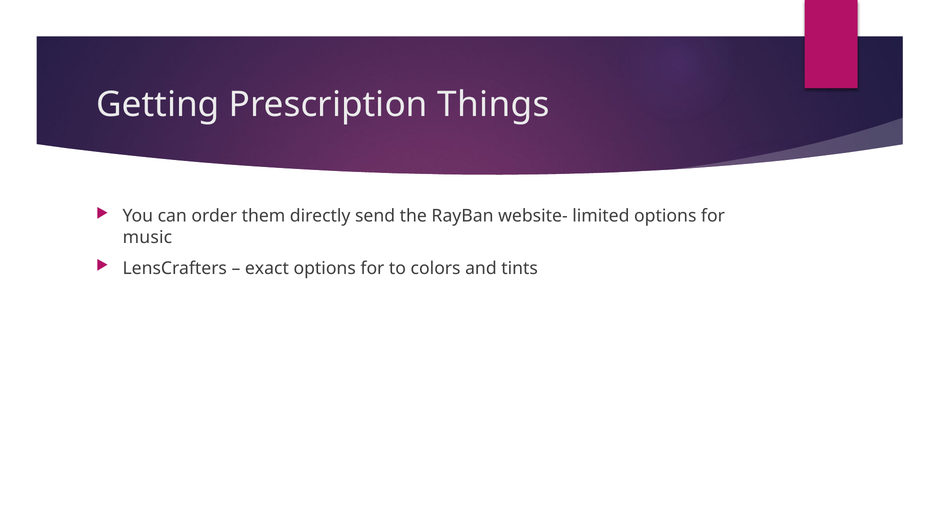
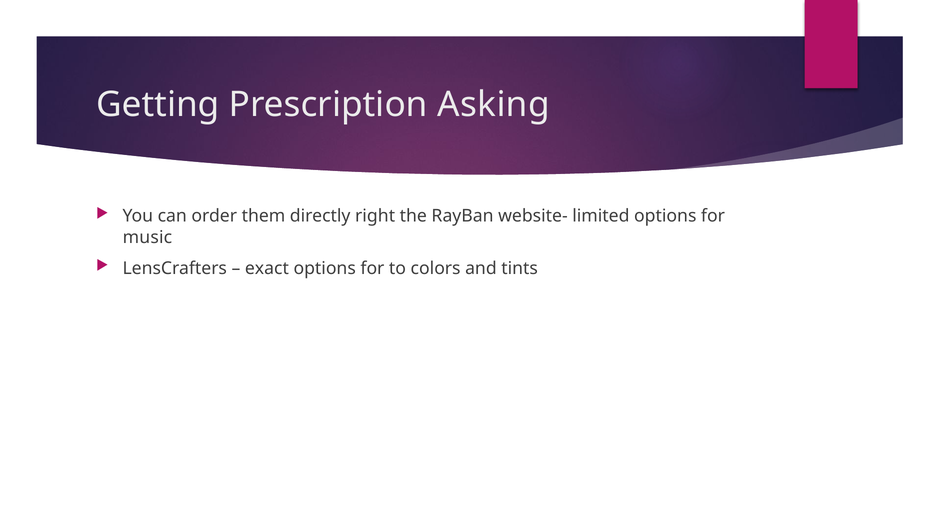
Things: Things -> Asking (493, 105)
send: send -> right (375, 216)
